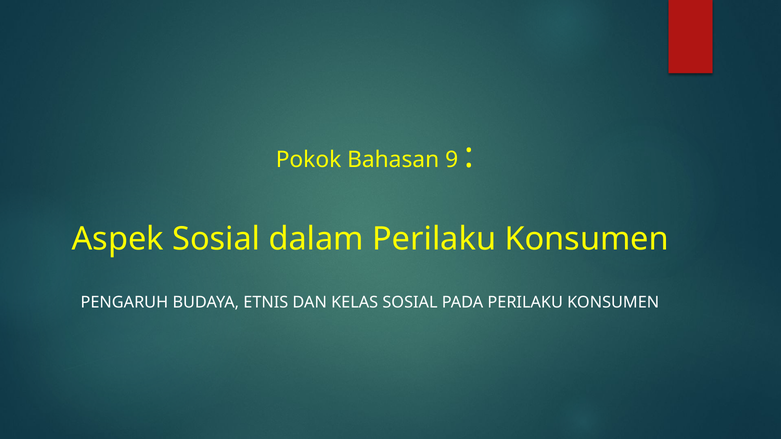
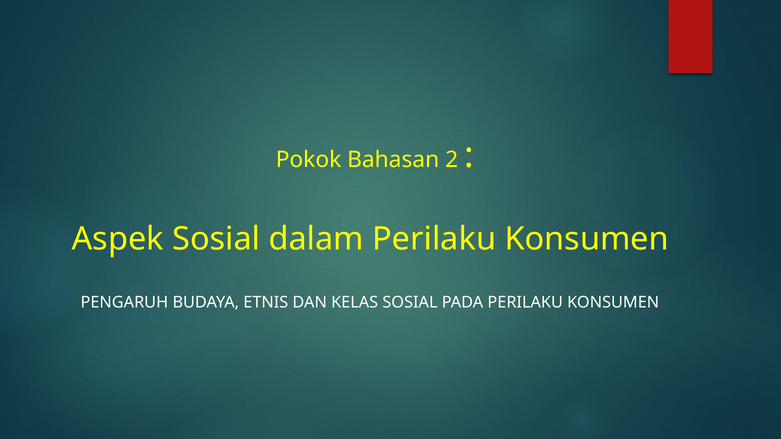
9: 9 -> 2 (452, 160)
